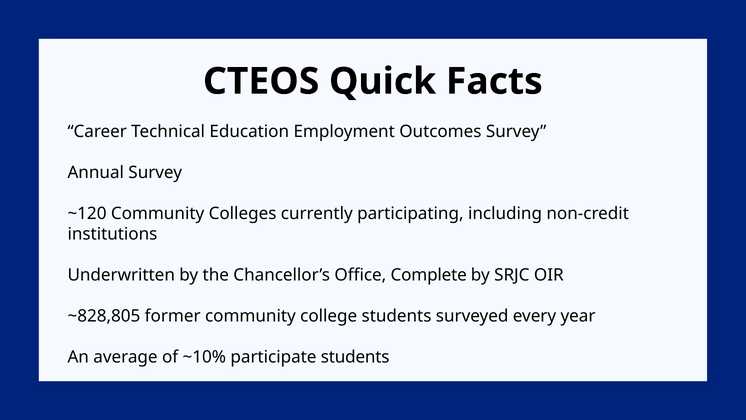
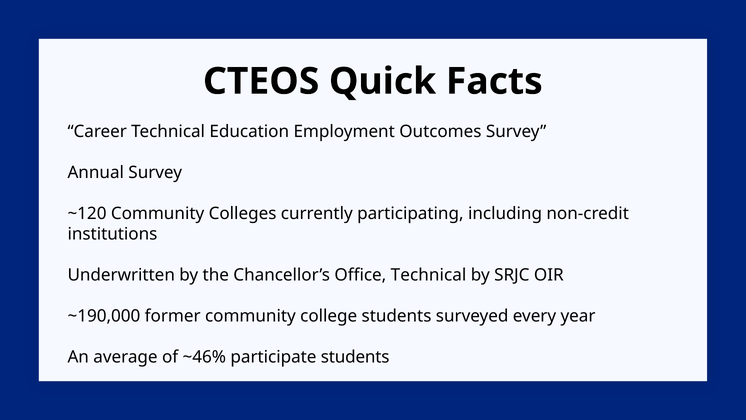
Office Complete: Complete -> Technical (429, 275)
~828,805: ~828,805 -> ~190,000 (104, 316)
~10%: ~10% -> ~46% (204, 357)
